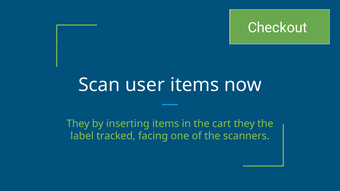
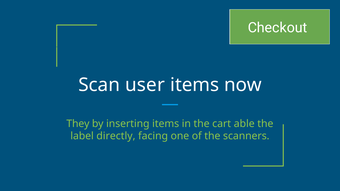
cart they: they -> able (244, 124)
tracked: tracked -> directly (116, 136)
